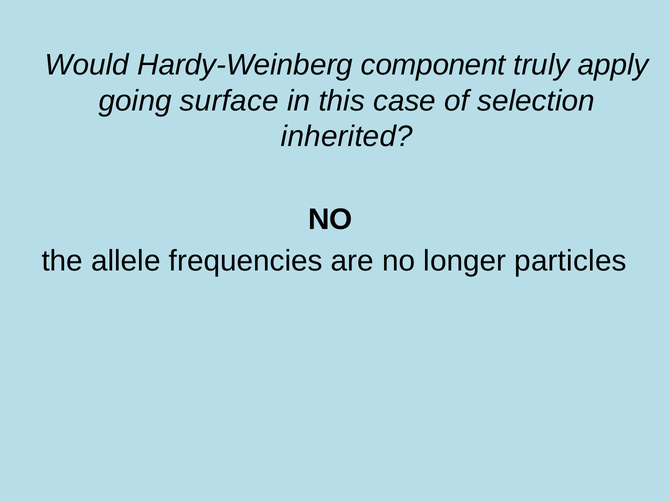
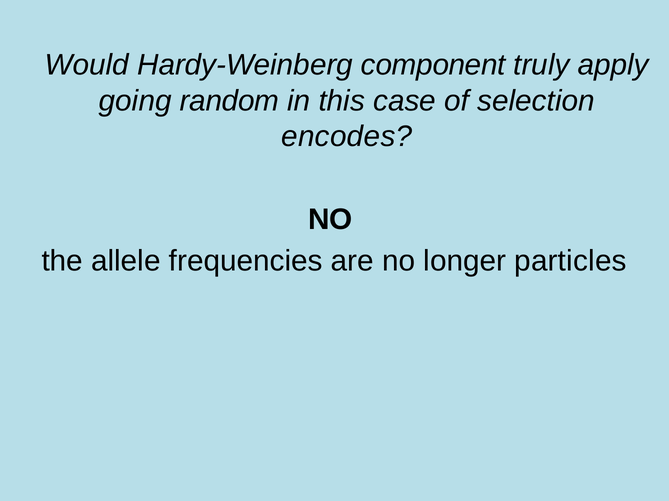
surface: surface -> random (230, 101)
inherited: inherited -> encodes (347, 137)
